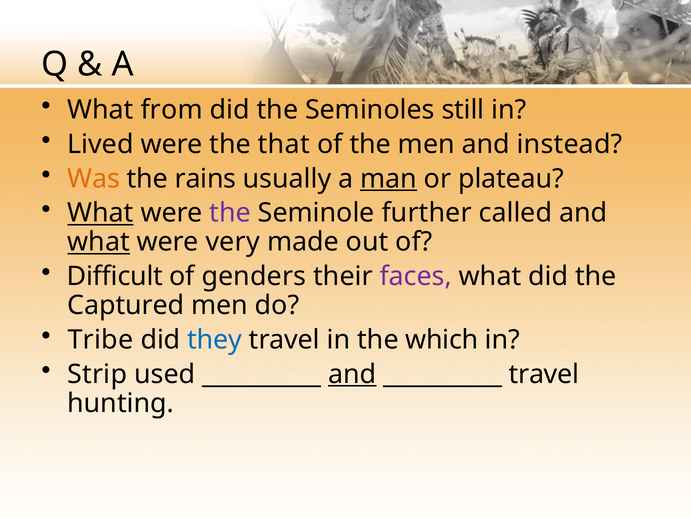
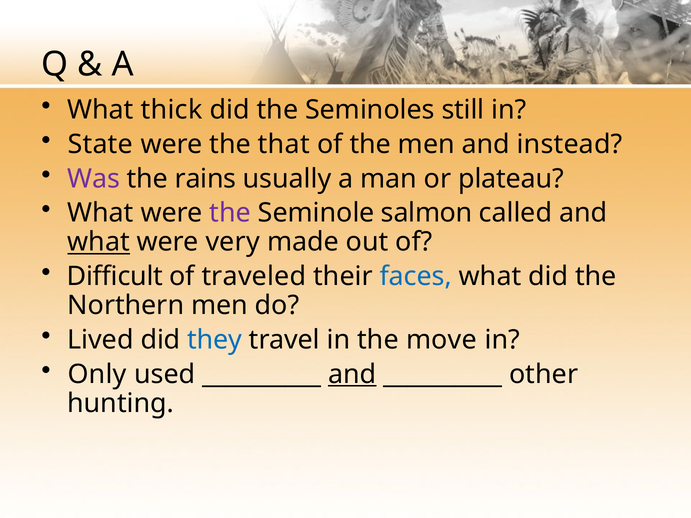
from: from -> thick (172, 110)
Lived: Lived -> State (100, 144)
Was colour: orange -> purple (94, 179)
man underline: present -> none (389, 179)
What underline: present -> none (101, 213)
further: further -> salmon (427, 213)
genders: genders -> traveled (254, 277)
faces colour: purple -> blue (416, 277)
Captured: Captured -> Northern (126, 306)
Tribe: Tribe -> Lived (101, 340)
which: which -> move (442, 340)
Strip: Strip -> Only (97, 374)
travel: travel -> other (544, 374)
